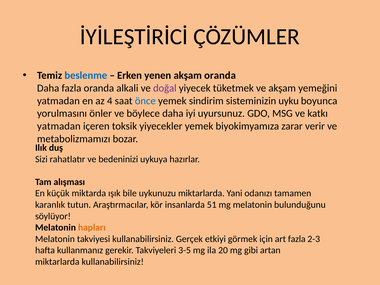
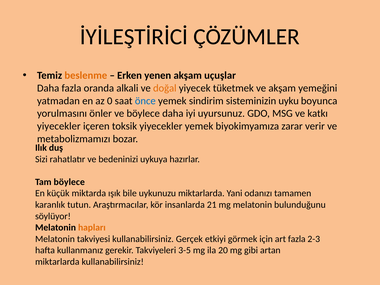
beslenme colour: blue -> orange (86, 75)
akşam oranda: oranda -> uçuşlar (220, 75)
doğal colour: purple -> orange (165, 88)
4: 4 -> 0 (110, 101)
yatmadan: yatmadan -> yiyecekler (59, 126)
Tam alışması: alışması -> böylece (69, 182)
51: 51 -> 21 (212, 205)
